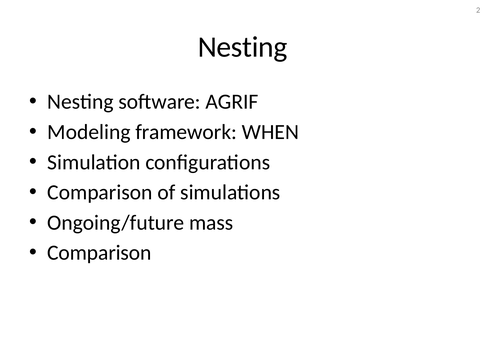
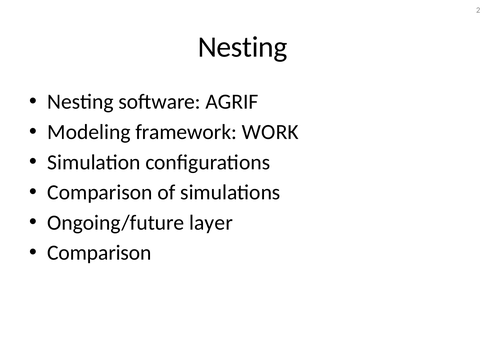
WHEN: WHEN -> WORK (270, 132)
mass: mass -> layer (211, 222)
